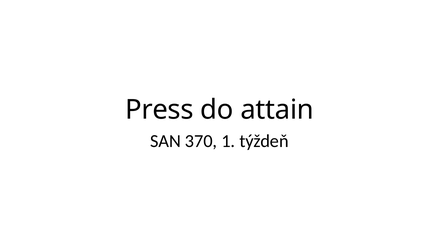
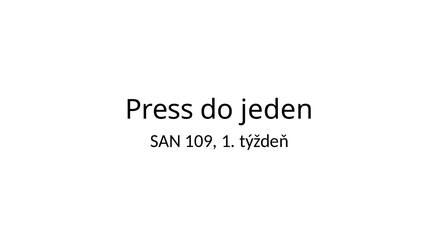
attain: attain -> jeden (277, 110)
370: 370 -> 109 (201, 141)
